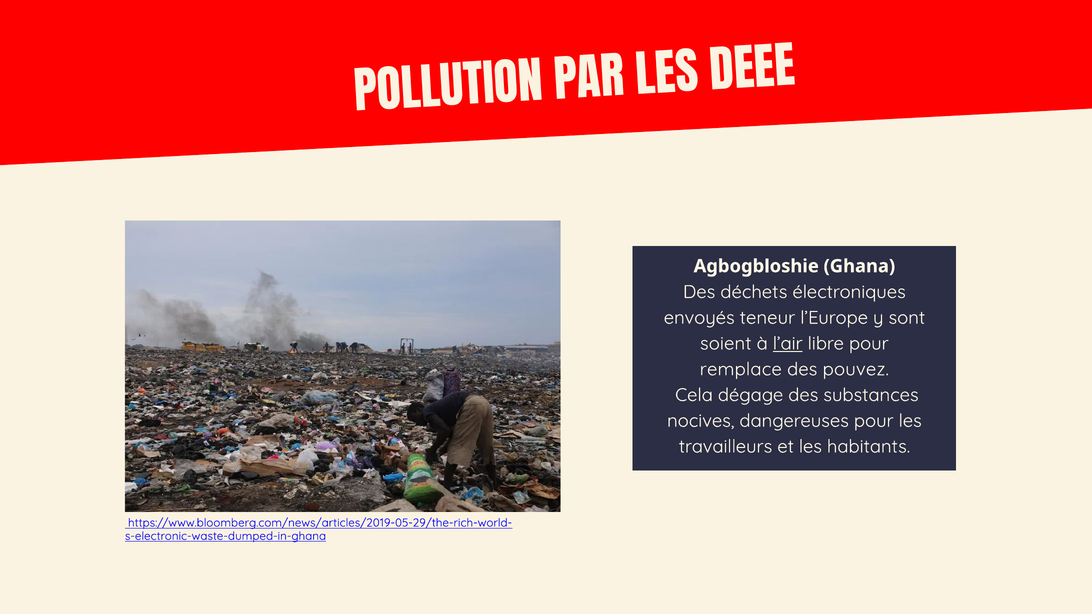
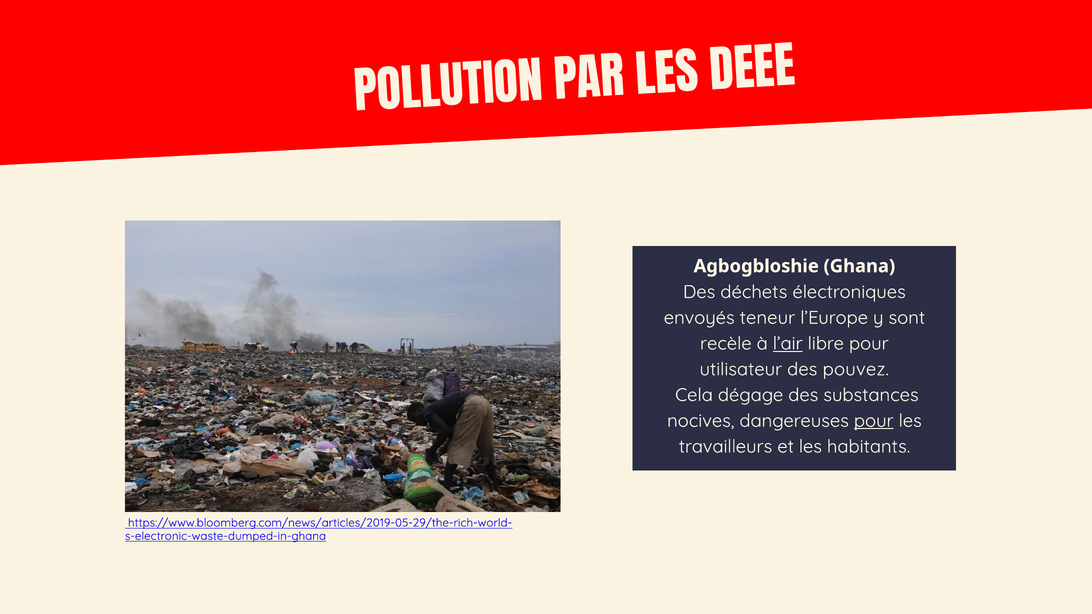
soient: soient -> recèle (726, 344)
remplace: remplace -> utilisateur (741, 369)
pour underline: none -> present (874, 421)
